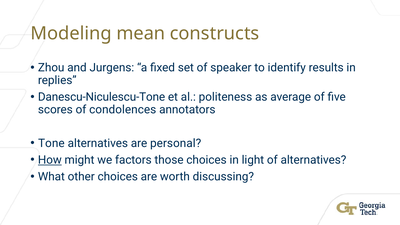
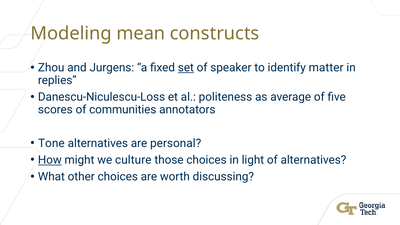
set underline: none -> present (186, 68)
results: results -> matter (326, 68)
Danescu-Niculescu-Tone: Danescu-Niculescu-Tone -> Danescu-Niculescu-Loss (102, 97)
condolences: condolences -> communities (123, 110)
factors: factors -> culture (133, 160)
